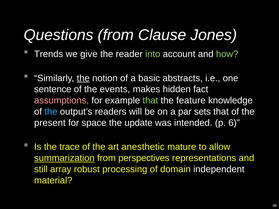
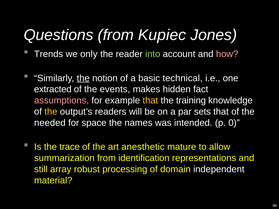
Clause: Clause -> Kupiec (162, 35)
give: give -> only (89, 54)
how colour: light green -> pink (227, 54)
abstracts: abstracts -> technical (183, 78)
sentence: sentence -> extracted (53, 89)
that colour: light green -> yellow (150, 101)
feature: feature -> training (191, 101)
the colour: light blue -> yellow (51, 112)
present: present -> needed (50, 123)
update: update -> names (138, 123)
6: 6 -> 0 (234, 123)
summarization underline: present -> none (64, 158)
perspectives: perspectives -> identification (144, 158)
